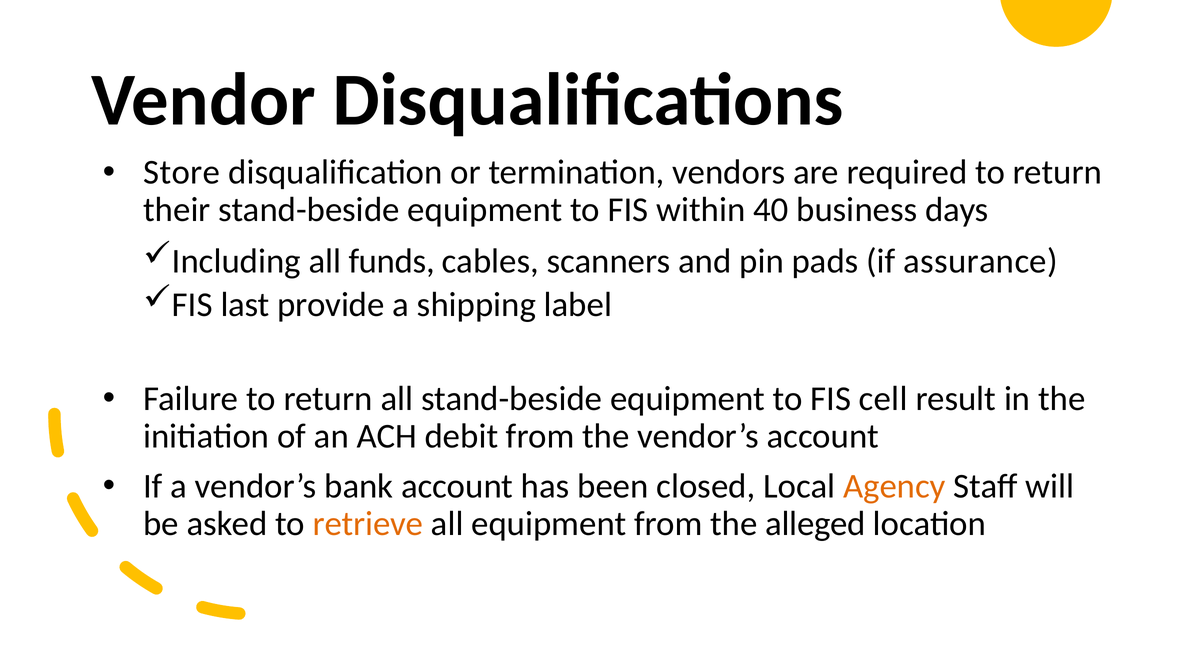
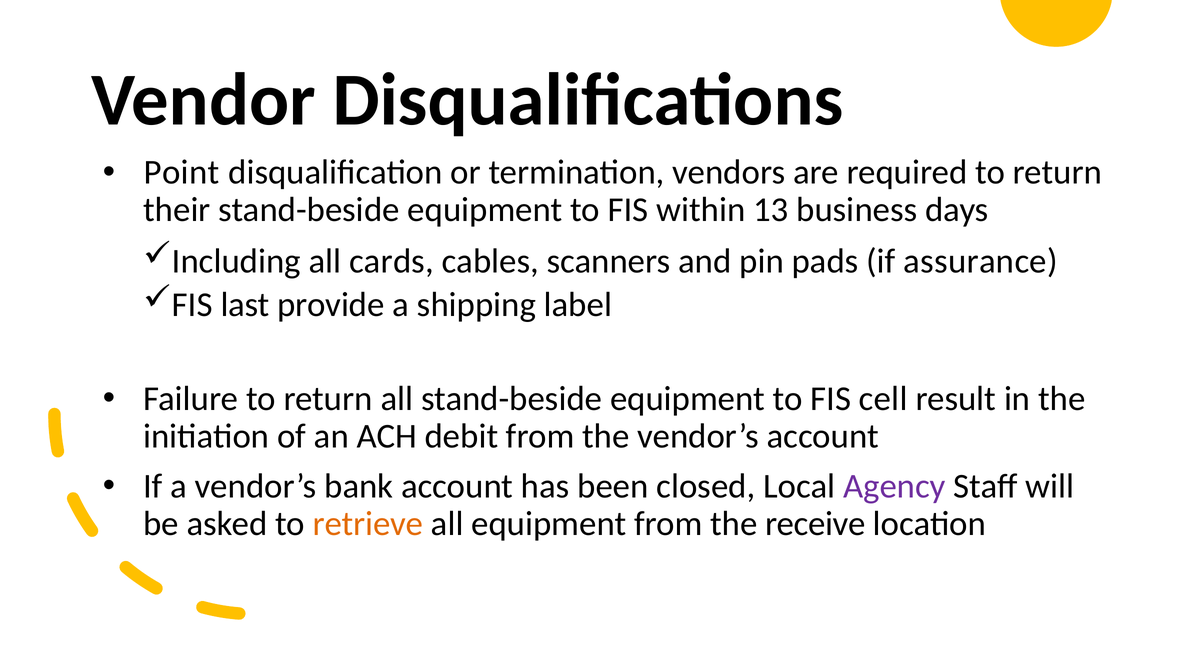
Store: Store -> Point (182, 172)
40: 40 -> 13 (771, 210)
funds: funds -> cards (392, 261)
Agency colour: orange -> purple (894, 487)
alleged: alleged -> receive (815, 524)
